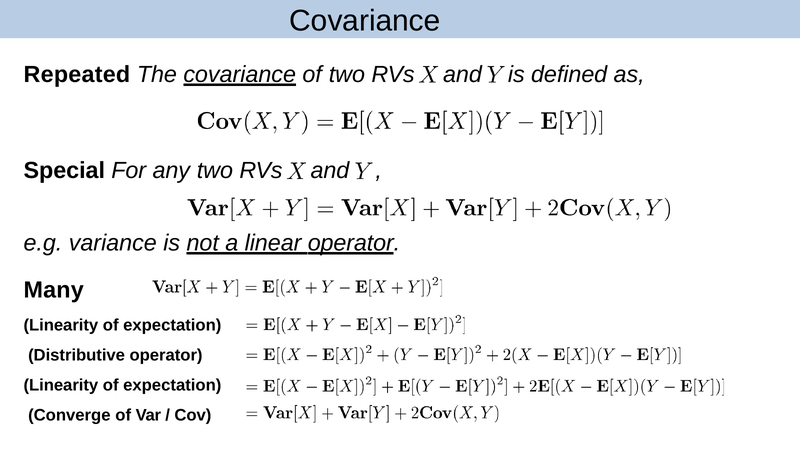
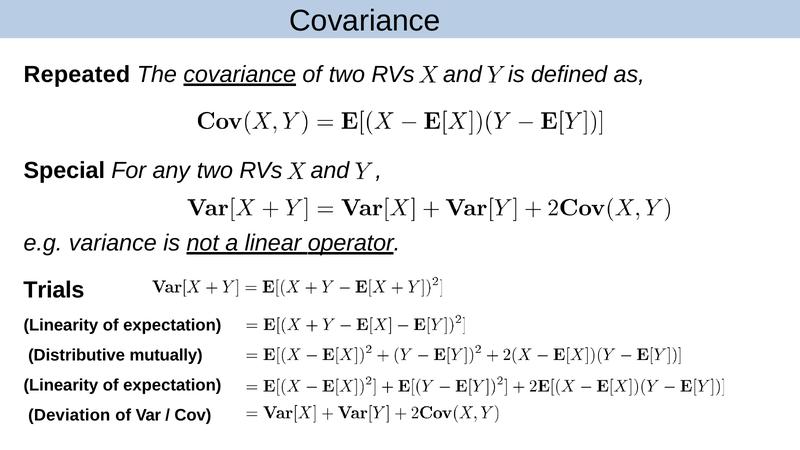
Many: Many -> Trials (54, 290)
Distributive operator: operator -> mutually (166, 355)
Converge: Converge -> Deviation (69, 415)
